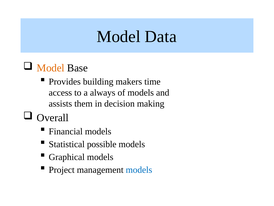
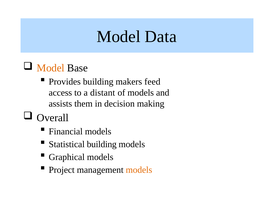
time: time -> feed (152, 81)
always: always -> distant (103, 92)
Statistical possible: possible -> building (102, 144)
models colour: blue -> orange (139, 169)
